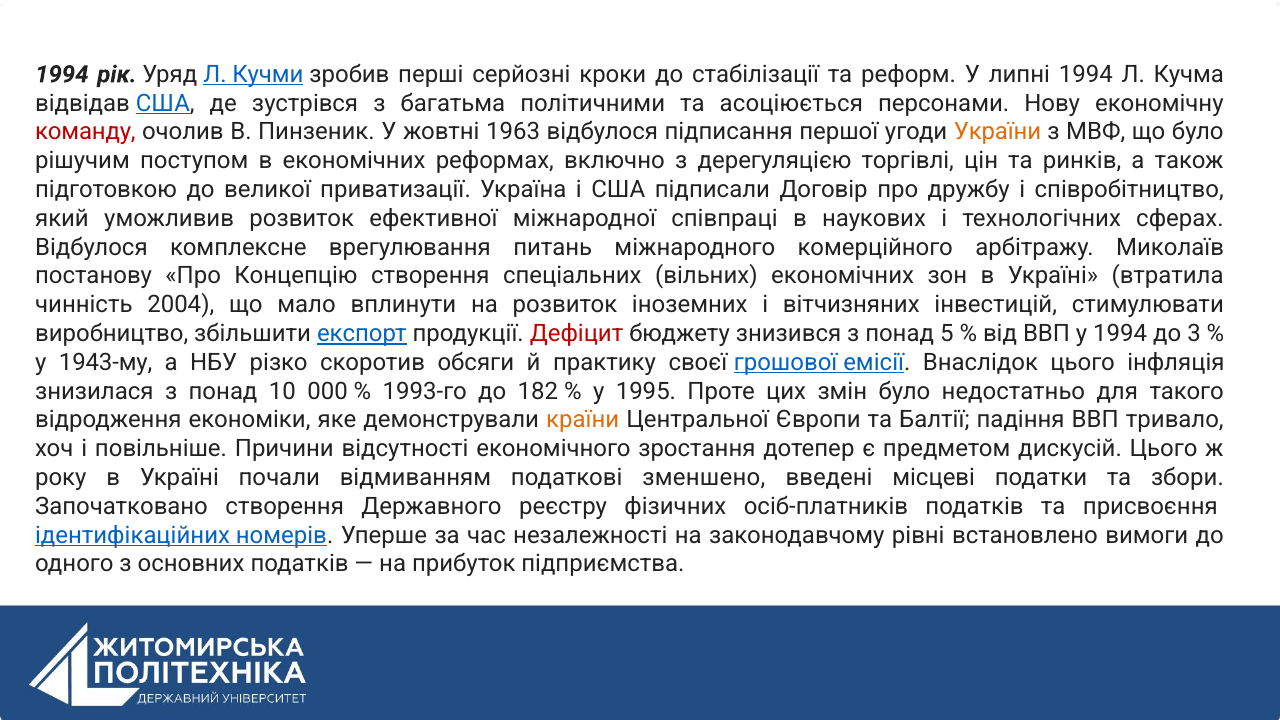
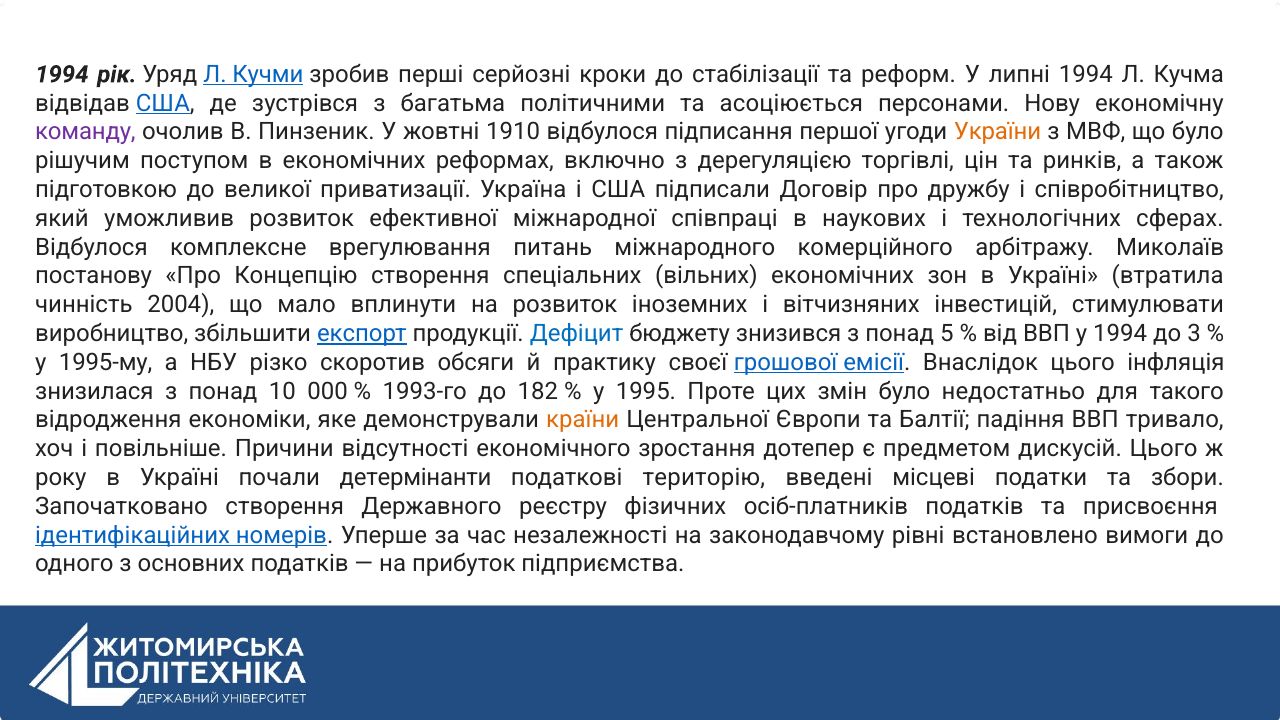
команду colour: red -> purple (85, 132)
1963: 1963 -> 1910 (513, 132)
Дефіцит colour: red -> blue (577, 334)
1943-му: 1943-му -> 1995-му (106, 362)
відмиванням: відмиванням -> детермінанти (416, 478)
зменшено: зменшено -> територію (704, 478)
